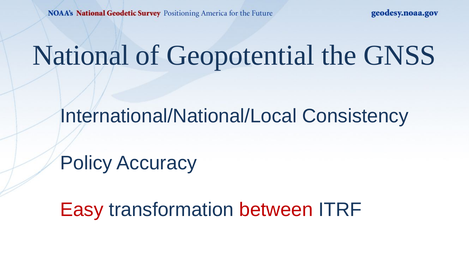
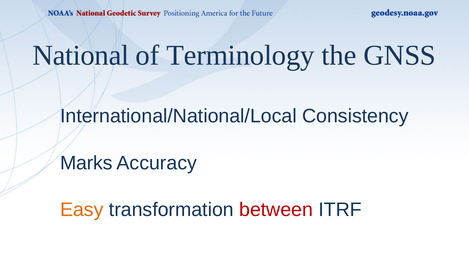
Geopotential: Geopotential -> Terminology (241, 55)
Policy: Policy -> Marks (86, 163)
Easy colour: red -> orange (82, 210)
